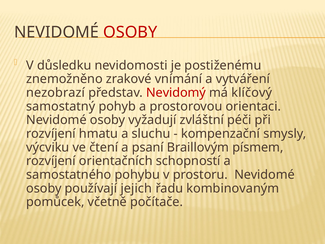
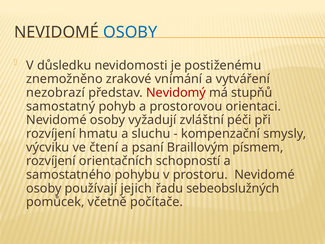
OSOBY colour: red -> blue (130, 32)
klíčový: klíčový -> stupňů (252, 93)
kombinovaným: kombinovaným -> sebeobslužných (233, 188)
